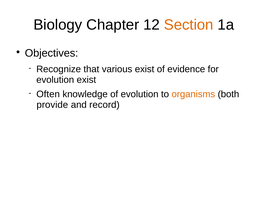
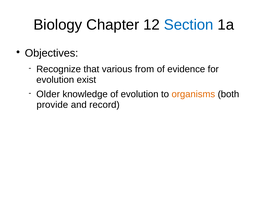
Section colour: orange -> blue (189, 25)
various exist: exist -> from (145, 69)
Often: Often -> Older (48, 94)
